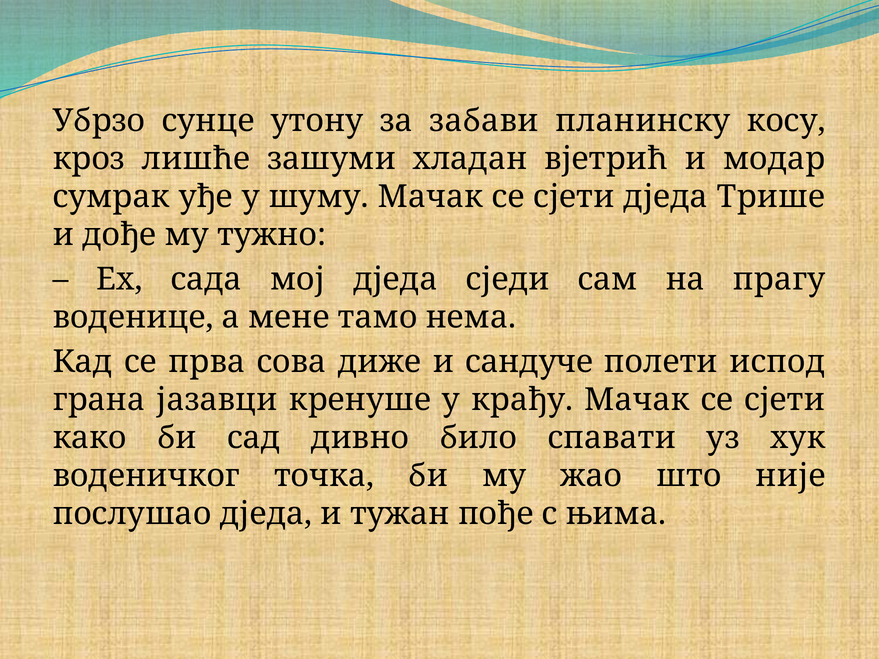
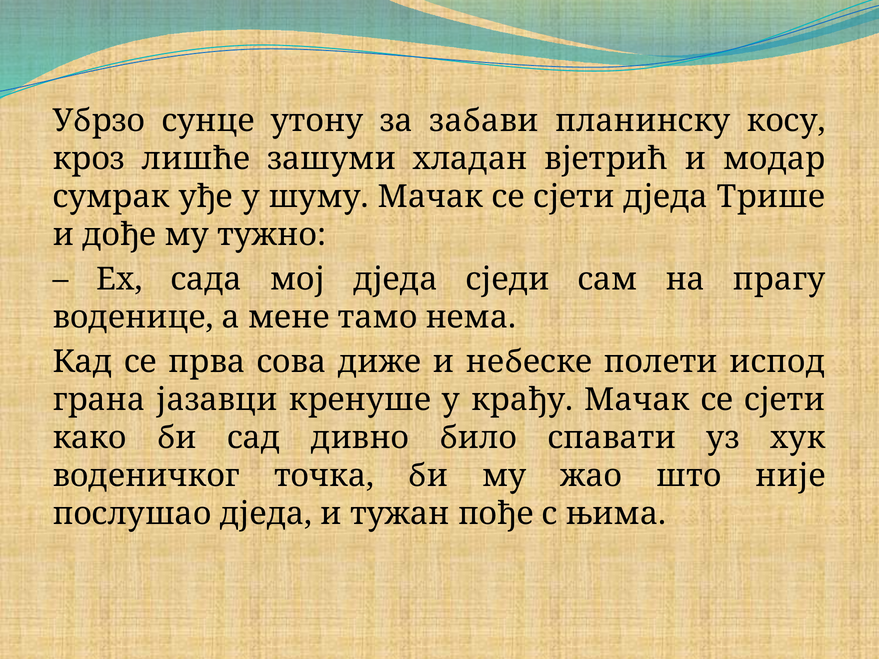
сандуче: сандуче -> небеске (529, 362)
